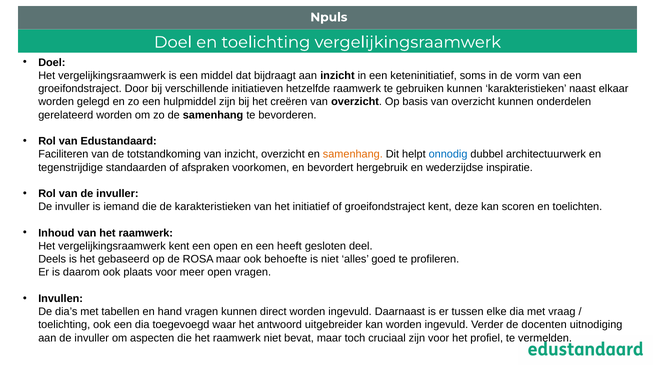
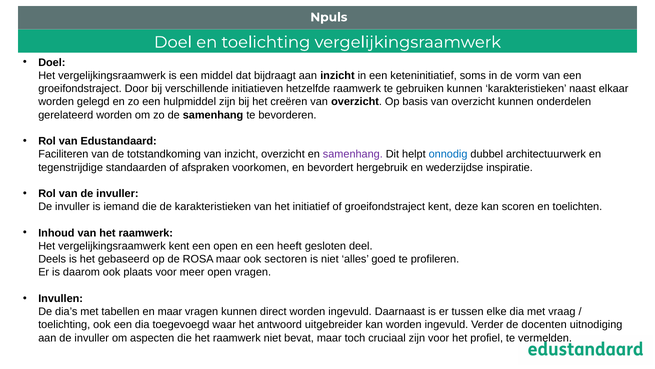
samenhang colour: orange -> purple (353, 154)
behoefte: behoefte -> sectoren (286, 259)
en hand: hand -> maar (170, 311)
